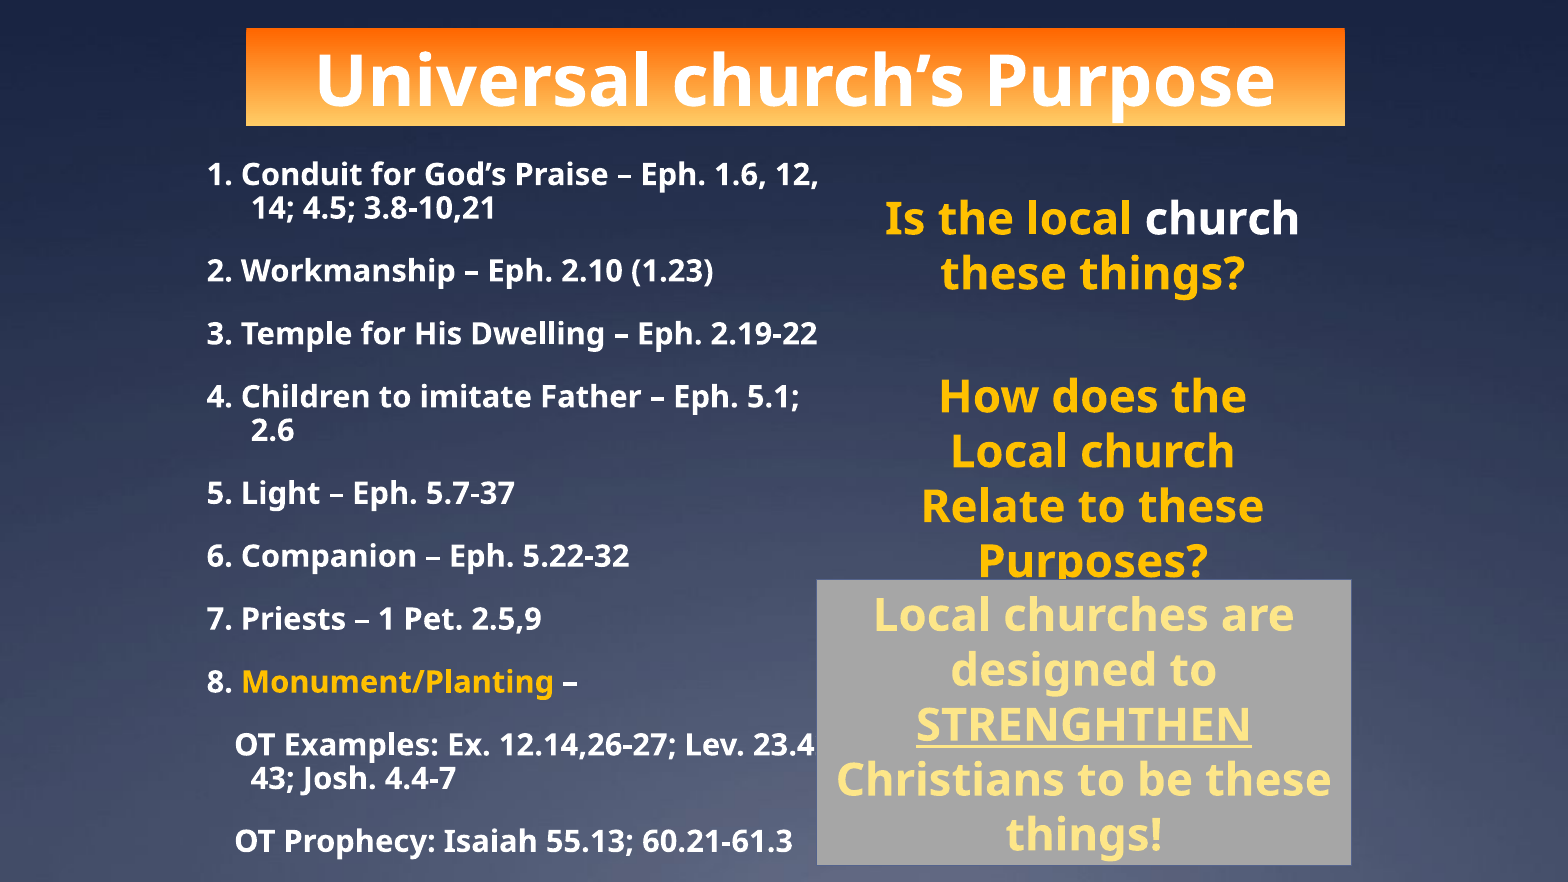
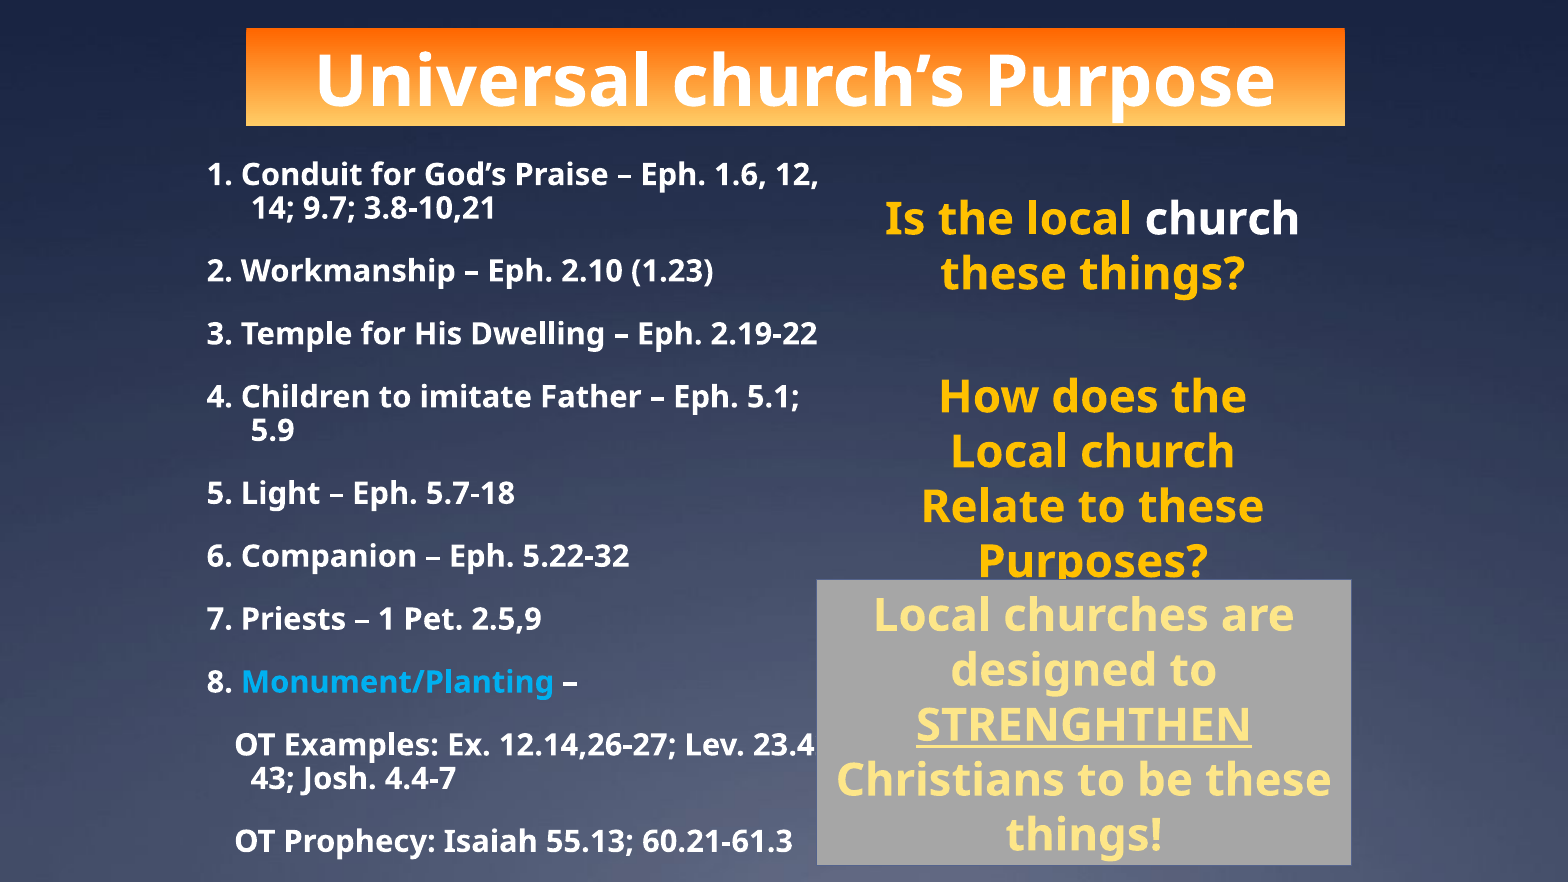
4.5: 4.5 -> 9.7 (329, 208)
2.6: 2.6 -> 5.9 (273, 431)
5.7-37: 5.7-37 -> 5.7-18 (471, 494)
Monument/Planting colour: yellow -> light blue (398, 682)
